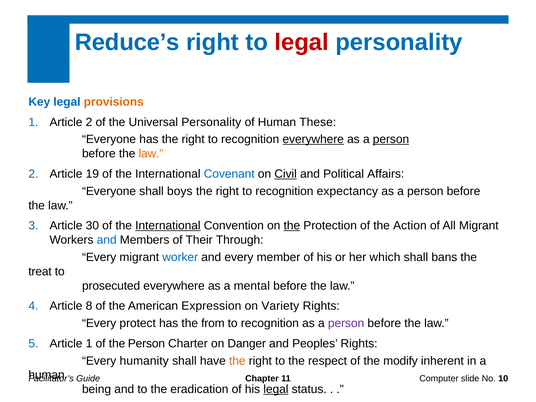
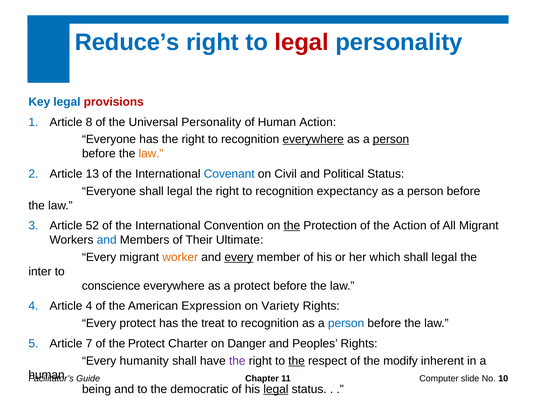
provisions colour: orange -> red (114, 102)
Article 2: 2 -> 8 (89, 122)
Human These: These -> Action (318, 122)
19: 19 -> 13 (92, 174)
Civil underline: present -> none (286, 174)
Political Affairs: Affairs -> Status (386, 174)
Everyone shall boys: boys -> legal (180, 191)
30: 30 -> 52 (92, 226)
International underline: present -> none (168, 226)
Through: Through -> Ultimate (240, 240)
worker colour: blue -> orange (180, 257)
every underline: none -> present (239, 257)
bans: bans -> legal (444, 257)
treat: treat -> inter (40, 272)
prosecuted: prosecuted -> conscience (111, 286)
a mental: mental -> protect (252, 286)
Article 8: 8 -> 4 (89, 306)
from: from -> treat (213, 323)
person colour: purple -> blue (346, 323)
Article 1: 1 -> 7 (89, 344)
the Person: Person -> Protect (146, 344)
the colour: orange -> purple (237, 361)
the underline: none -> present (297, 361)
eradication: eradication -> democratic (199, 389)
